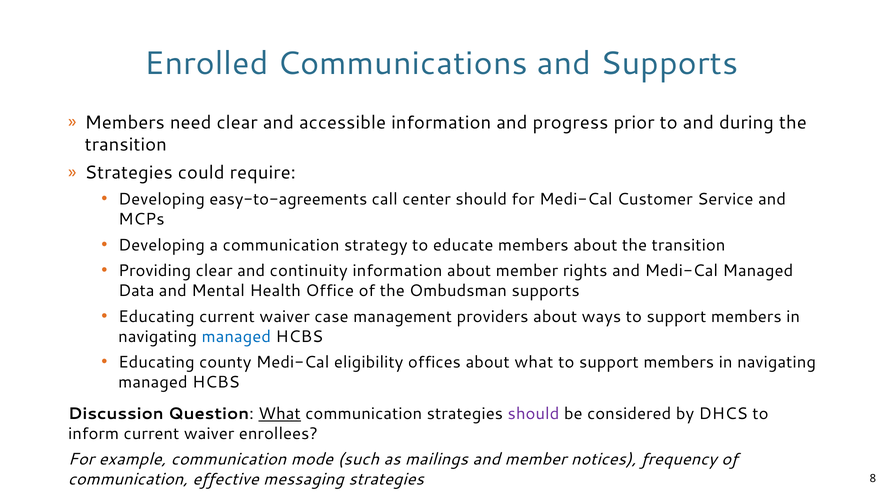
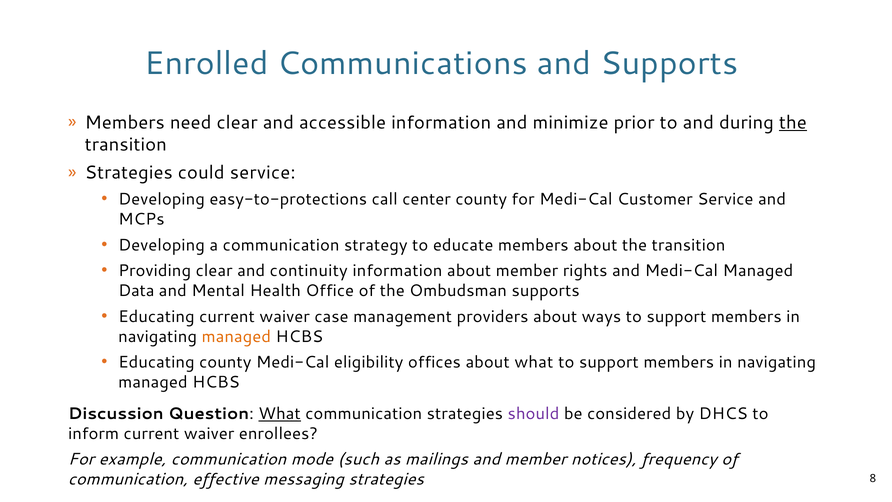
progress: progress -> minimize (571, 122)
the underline: none -> present (793, 122)
could require: require -> service (263, 173)
easy-to-agreements: easy-to-agreements -> easy-to-protections (288, 199)
center should: should -> county (481, 199)
managed colour: blue -> orange (236, 336)
